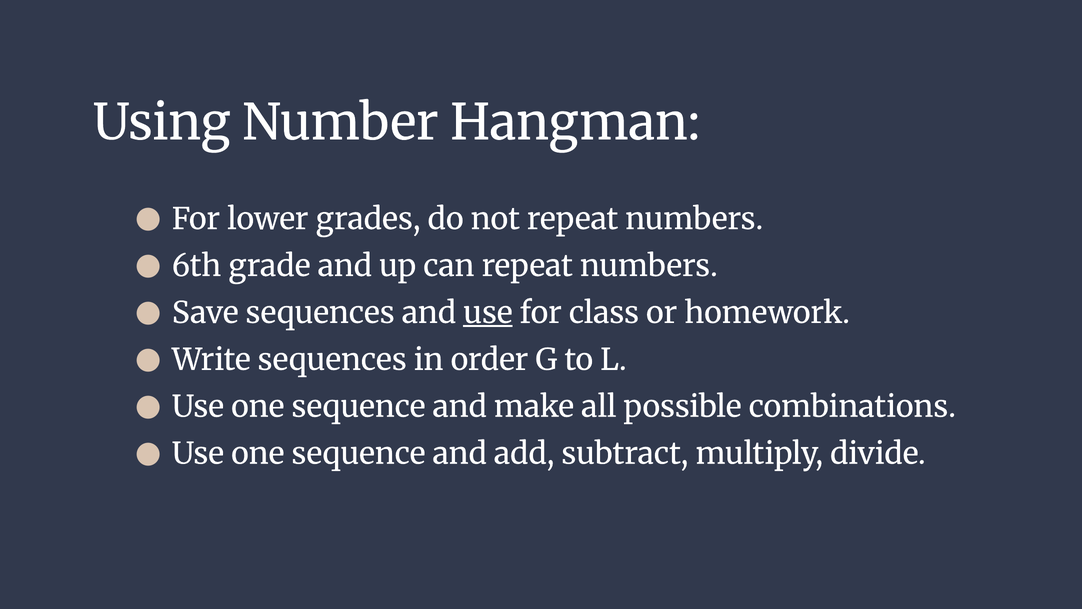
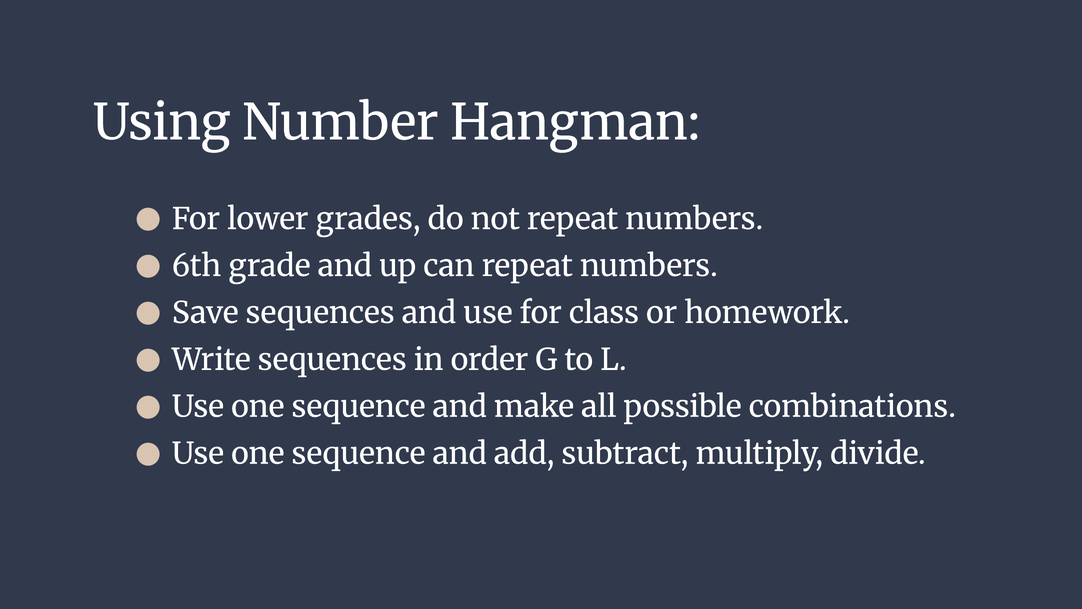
use underline: present -> none (488, 313)
